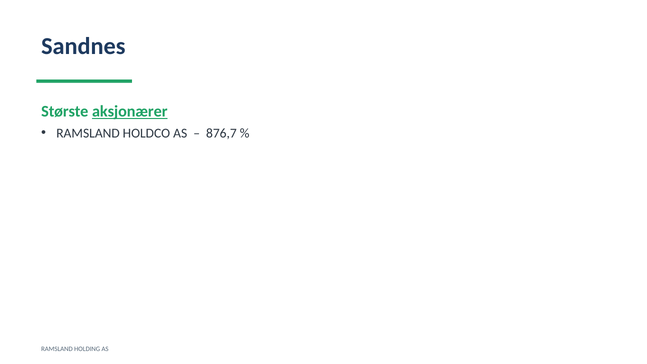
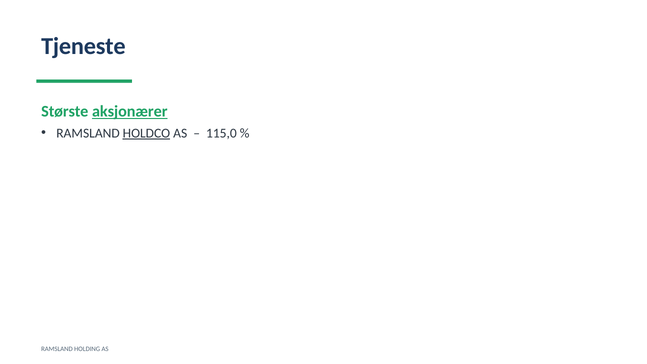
Sandnes: Sandnes -> Tjeneste (83, 46)
HOLDCO underline: none -> present (146, 133)
876,7: 876,7 -> 115,0 (221, 133)
